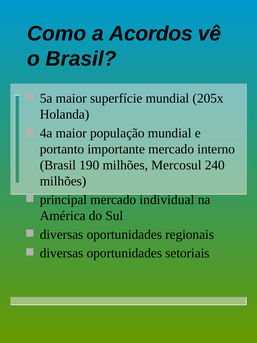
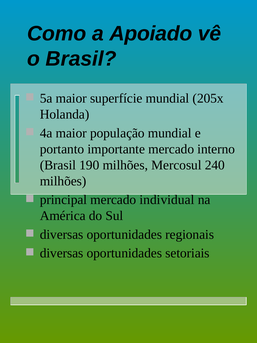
Acordos: Acordos -> Apoiado (151, 34)
